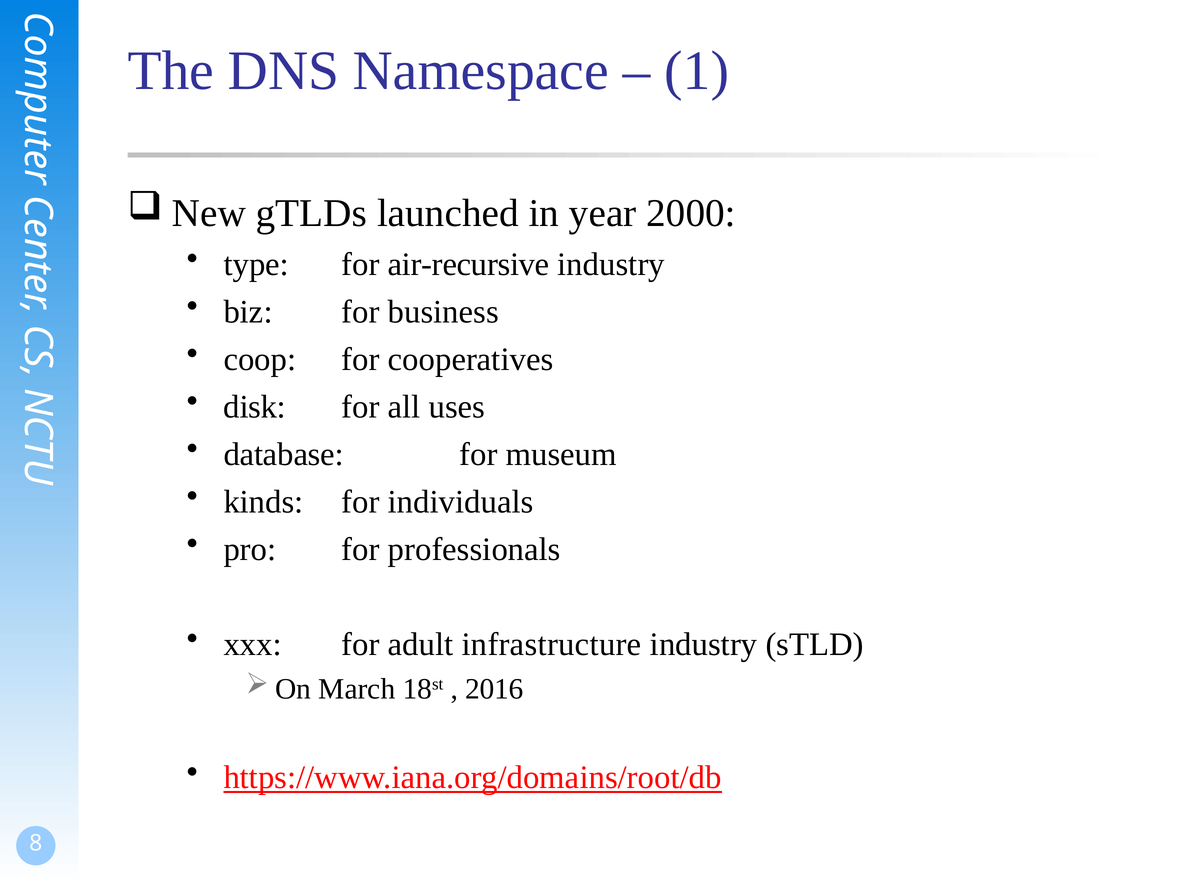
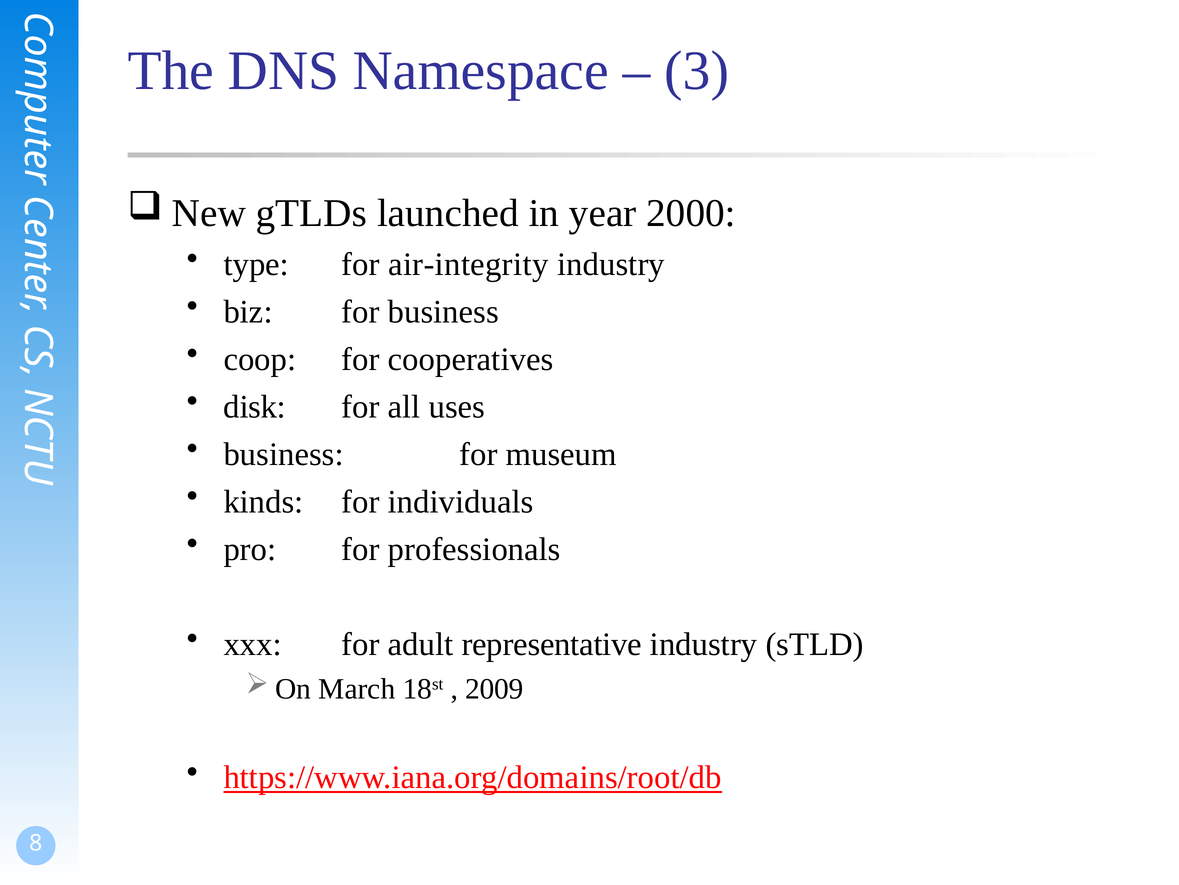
1: 1 -> 3 (697, 71)
air-recursive: air-recursive -> air-integrity (468, 264)
database: database -> business (284, 454)
infrastructure: infrastructure -> representative (552, 644)
2016: 2016 -> 2009 (495, 688)
